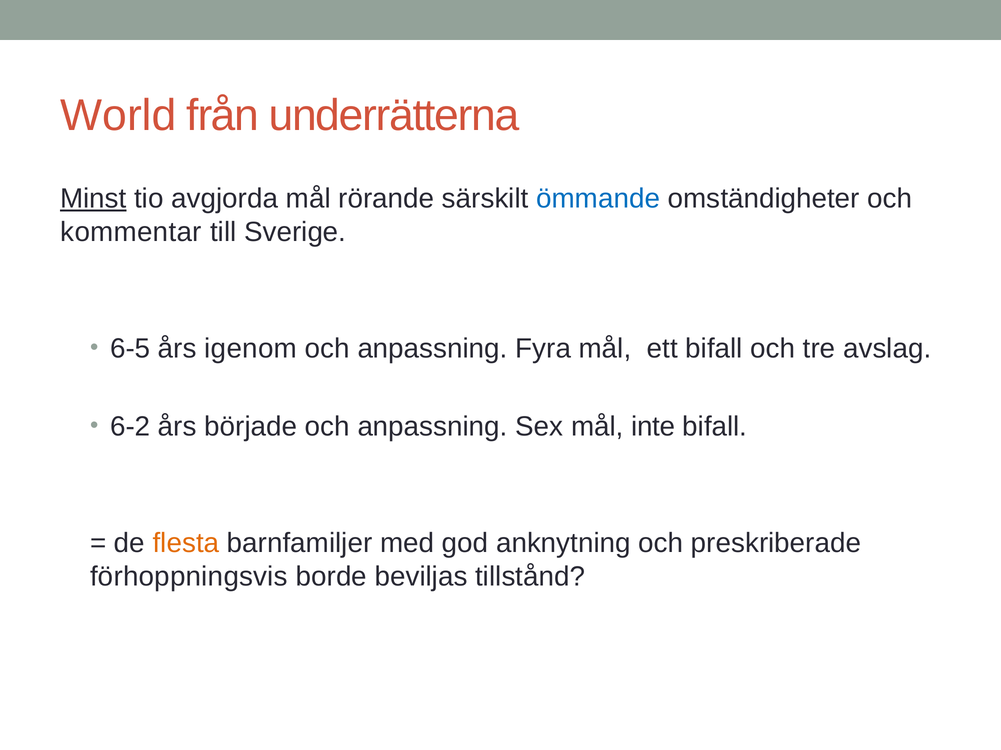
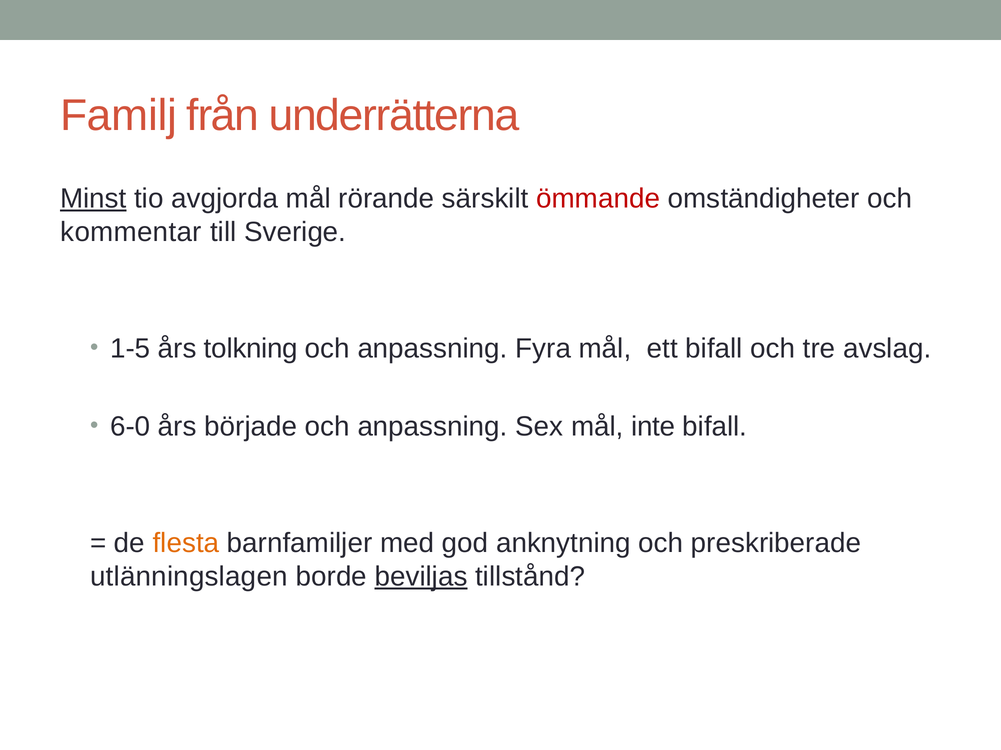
World: World -> Familj (119, 116)
ömmande colour: blue -> red (598, 199)
6-5: 6-5 -> 1-5 (130, 349)
igenom: igenom -> tolkning (251, 349)
6-2: 6-2 -> 6-0 (130, 427)
förhoppningsvis: förhoppningsvis -> utlänningslagen (189, 577)
beviljas underline: none -> present (421, 577)
